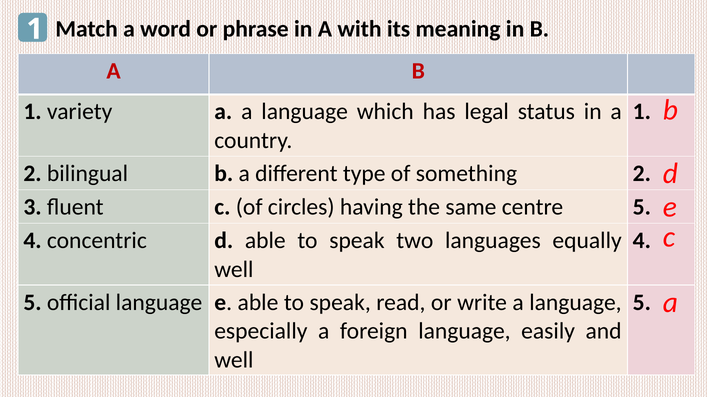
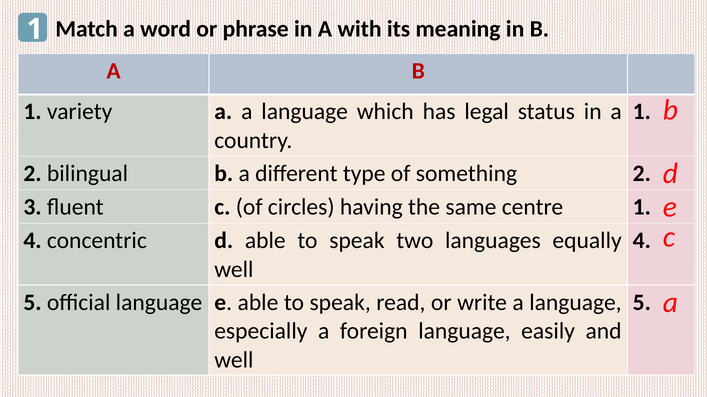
centre 5: 5 -> 1 (642, 207)
